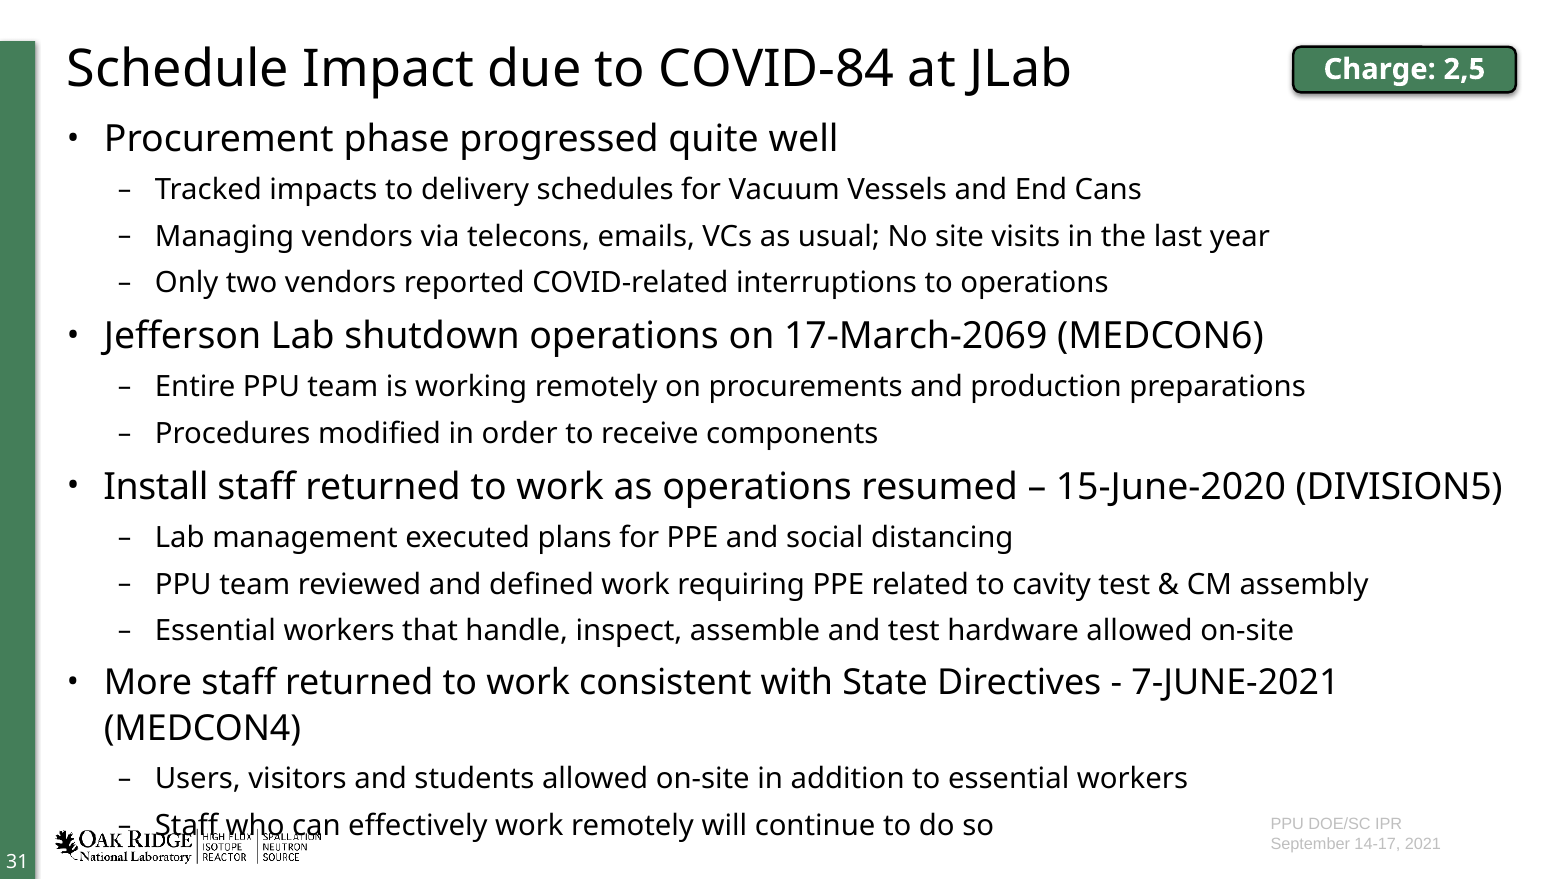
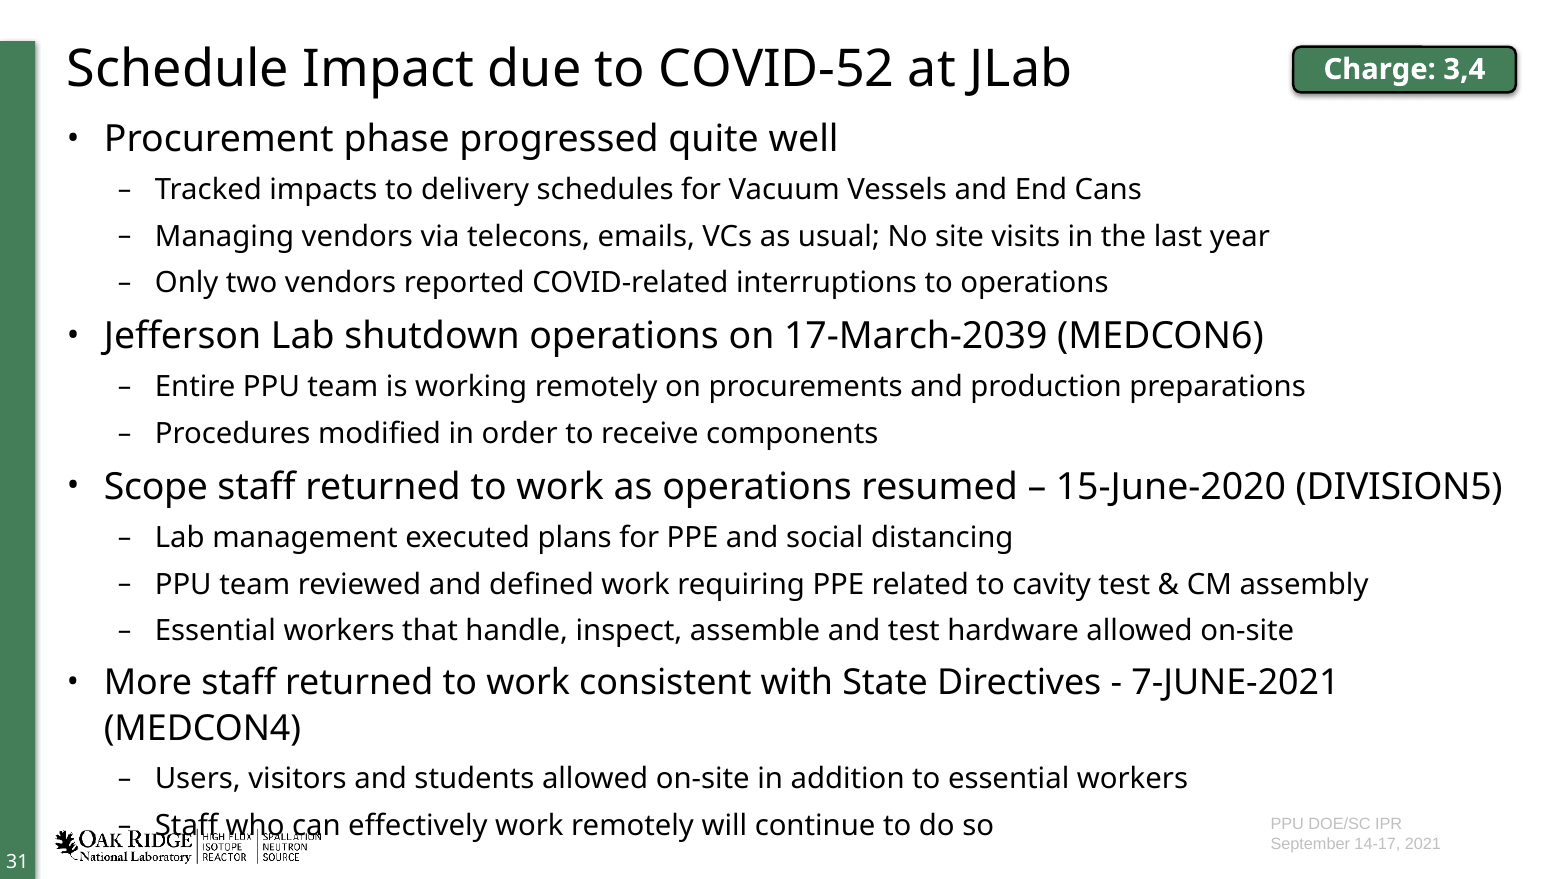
COVID-84: COVID-84 -> COVID-52 (777, 69)
2,5: 2,5 -> 3,4 (1464, 69)
17-March-2069: 17-March-2069 -> 17-March-2039 (916, 336)
Install: Install -> Scope (156, 487)
